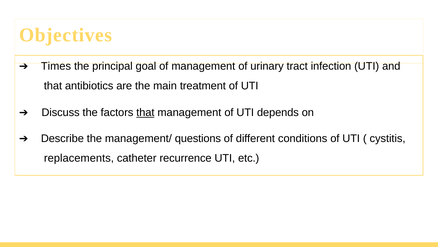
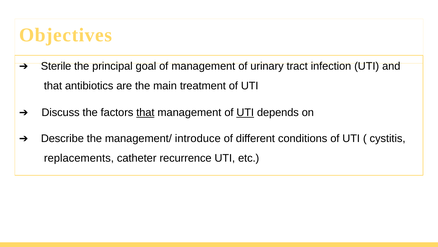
Times: Times -> Sterile (56, 66)
UTI underline: none -> present (245, 112)
questions: questions -> introduce (198, 138)
